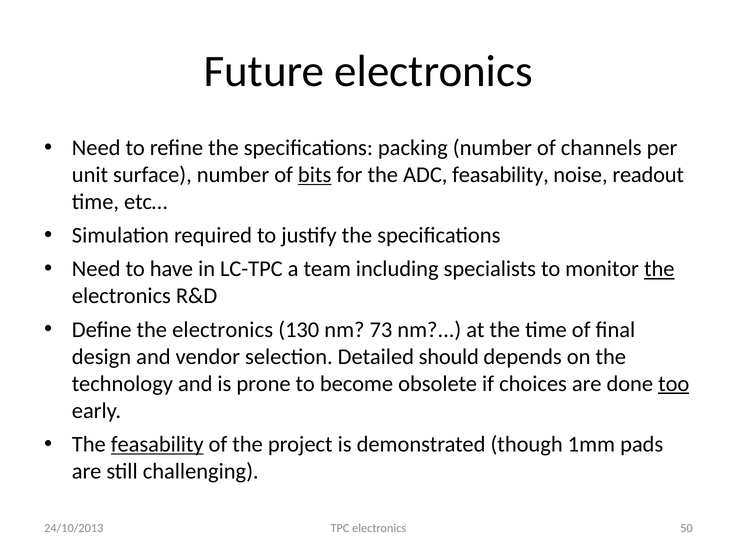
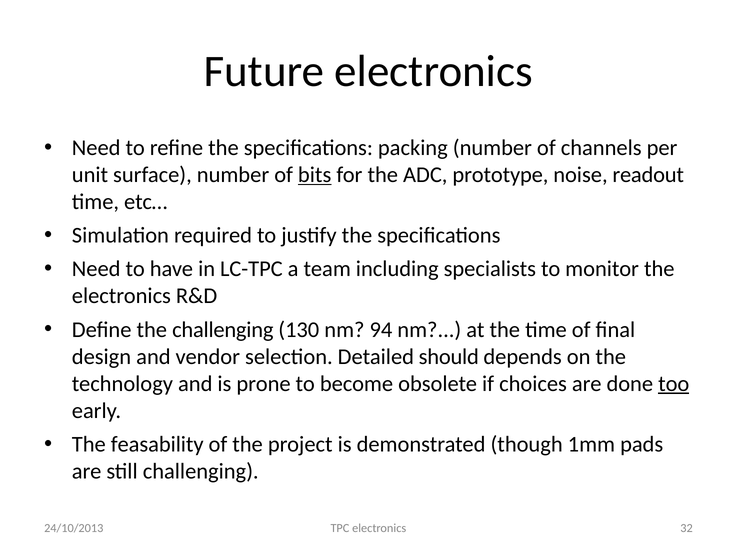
ADC feasability: feasability -> prototype (500, 175)
the underline: present -> none (659, 269)
Define the electronics: electronics -> challenging (223, 330)
73: 73 -> 94 (381, 330)
feasability underline: present -> none (157, 444)
50: 50 -> 32 (687, 528)
